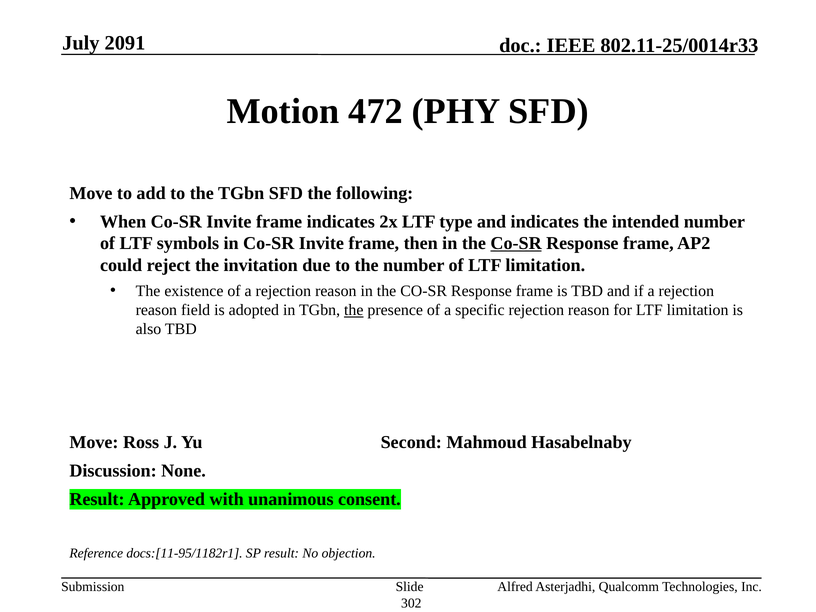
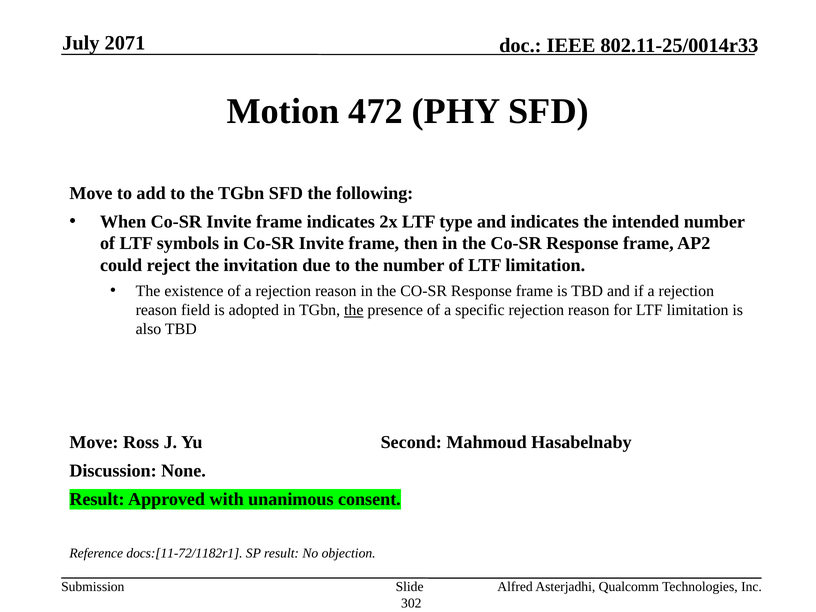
2091: 2091 -> 2071 (125, 43)
Co-SR underline: present -> none (516, 243)
docs:[11-95/1182r1: docs:[11-95/1182r1 -> docs:[11-72/1182r1 (185, 553)
